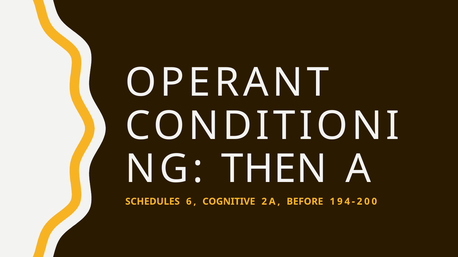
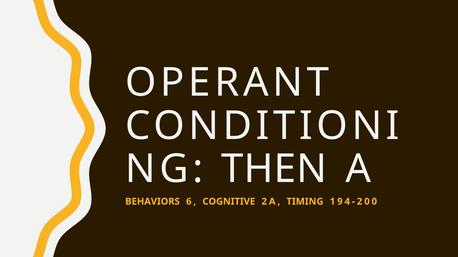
SCHEDULES: SCHEDULES -> BEHAVIORS (153, 202)
BEFORE: BEFORE -> TIMING (305, 202)
